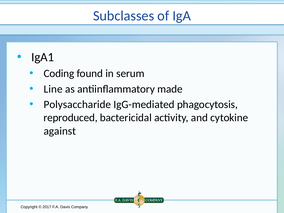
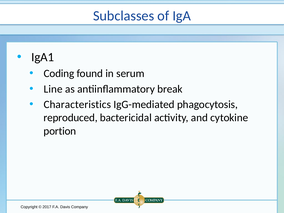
made: made -> break (170, 89)
Polysaccharide: Polysaccharide -> Characteristics (77, 104)
against: against -> portion (60, 131)
